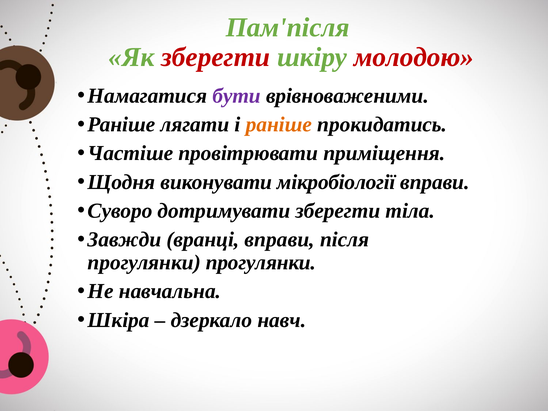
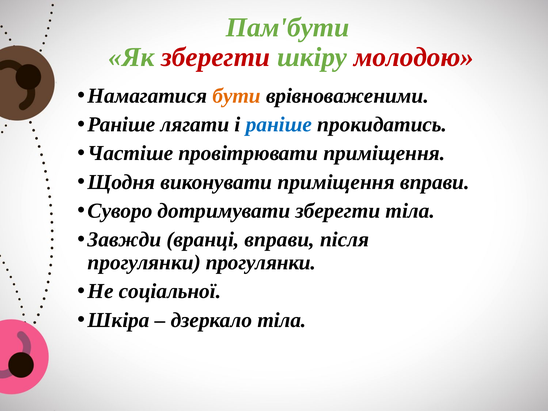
Пам'після: Пам'після -> Пам'бути (288, 28)
бути colour: purple -> orange (237, 96)
раніше colour: orange -> blue (279, 125)
виконувати мікробіології: мікробіології -> приміщення (336, 182)
навчальна: навчальна -> соціальної (170, 291)
дзеркало навч: навч -> тіла (282, 320)
